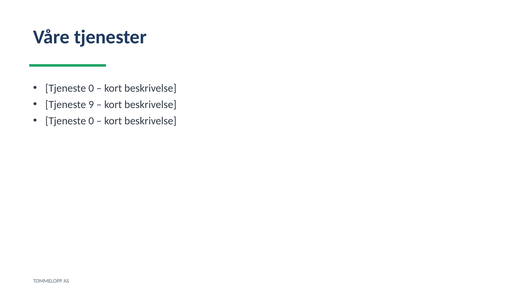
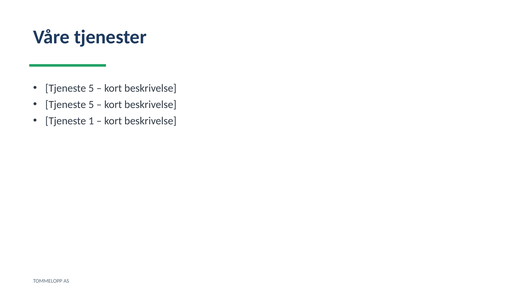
0: 0 -> 5 (91, 88)
9: 9 -> 5 (91, 104)
0: 0 -> 1 (91, 121)
